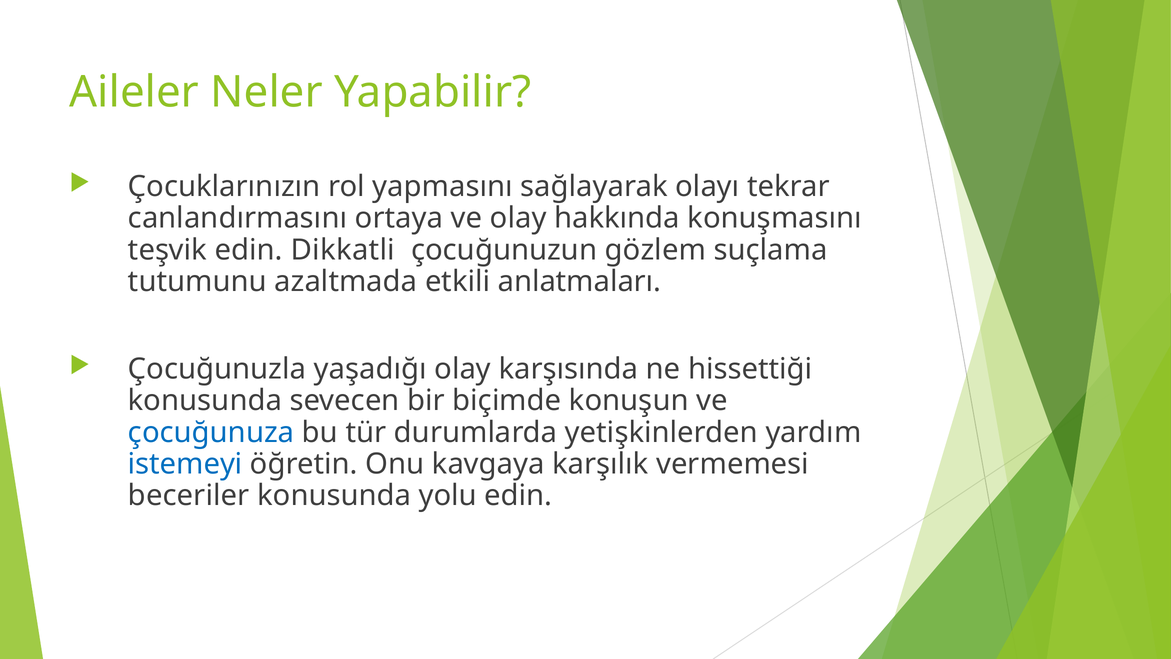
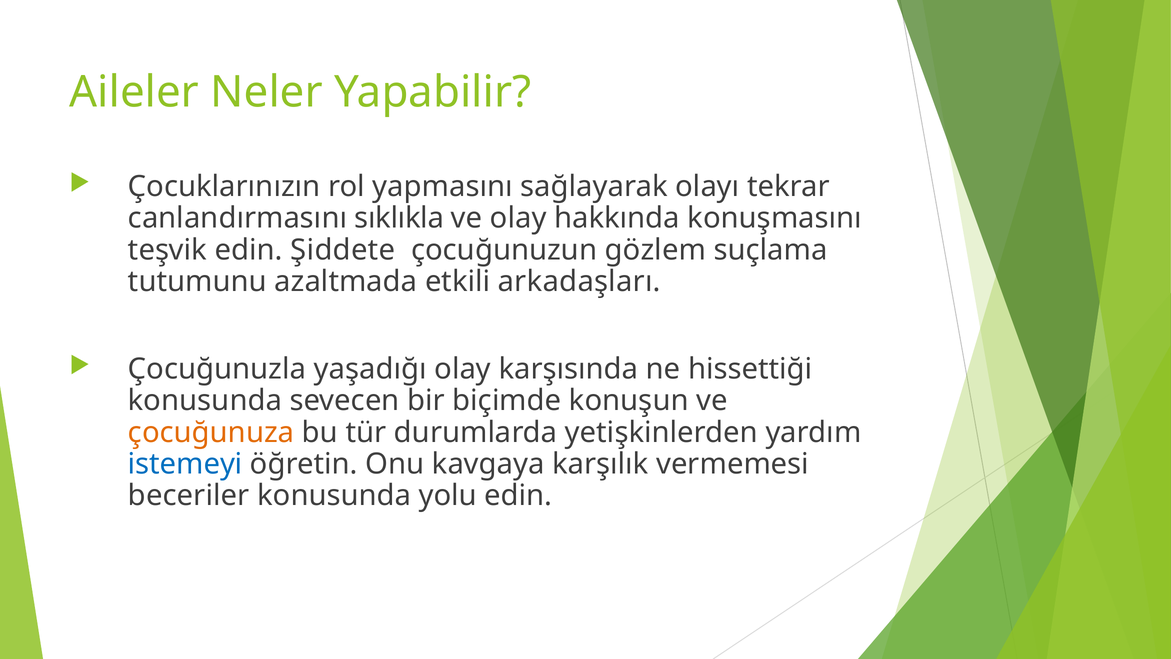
ortaya: ortaya -> sıklıkla (399, 218)
Dikkatli: Dikkatli -> Şiddete (343, 250)
anlatmaları: anlatmaları -> arkadaşları (579, 281)
çocuğunuza colour: blue -> orange (211, 432)
